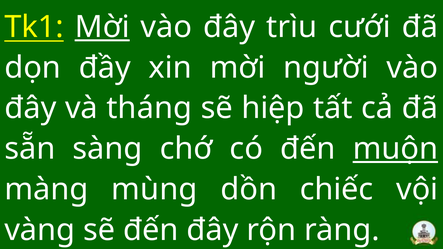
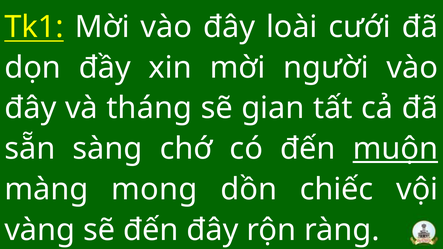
Mời underline: present -> none (102, 27)
trìu: trìu -> loài (292, 27)
hiệp: hiệp -> gian (273, 108)
mùng: mùng -> mong (154, 189)
